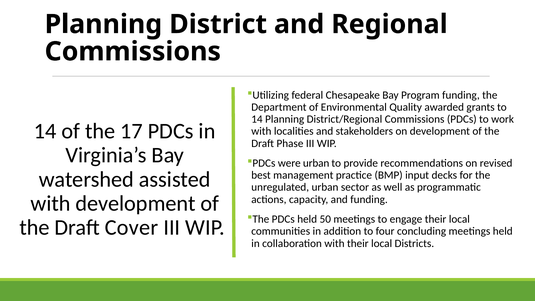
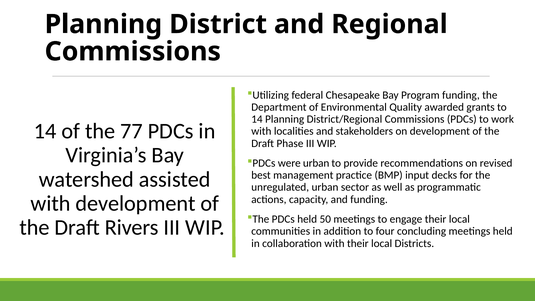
17: 17 -> 77 (132, 131)
Cover: Cover -> Rivers (132, 227)
